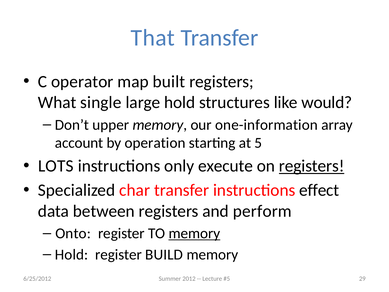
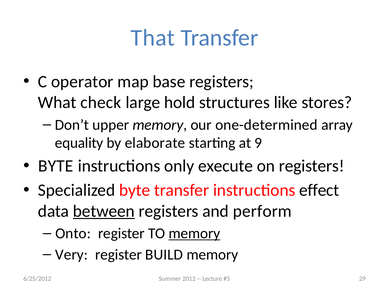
built: built -> base (169, 82)
single: single -> check (101, 102)
would: would -> stores (327, 102)
one-information: one-information -> one-determined (266, 125)
account: account -> equality (79, 143)
operation: operation -> elaborate (155, 143)
5: 5 -> 9 (258, 143)
LOTS: LOTS -> BYTE (56, 166)
registers underline: present -> none (312, 166)
Specialized char: char -> byte (135, 190)
between underline: none -> present (104, 211)
Hold: Hold -> Very (72, 254)
